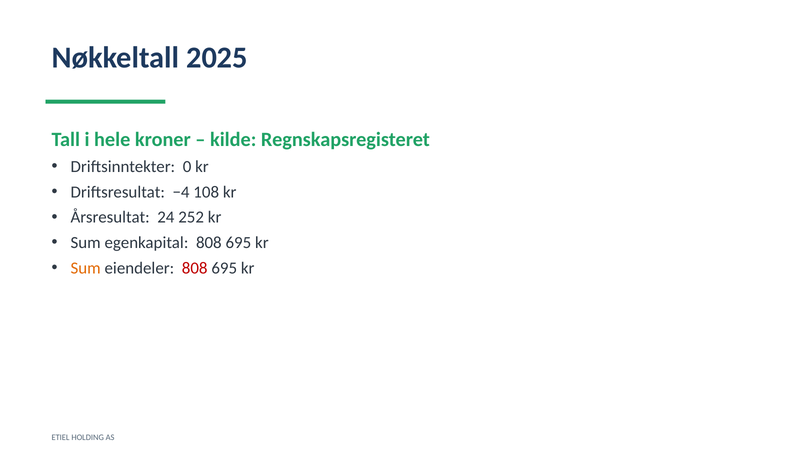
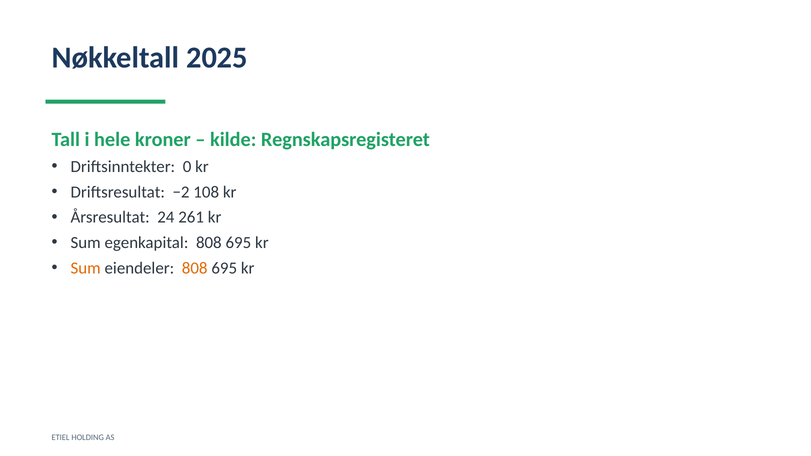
−4: −4 -> −2 (181, 192)
252: 252 -> 261 (191, 217)
808 colour: red -> orange (195, 268)
